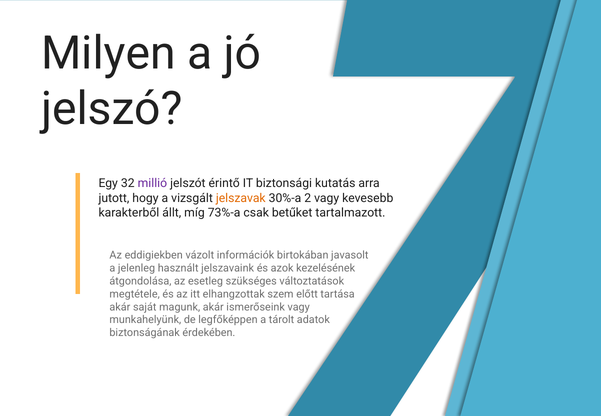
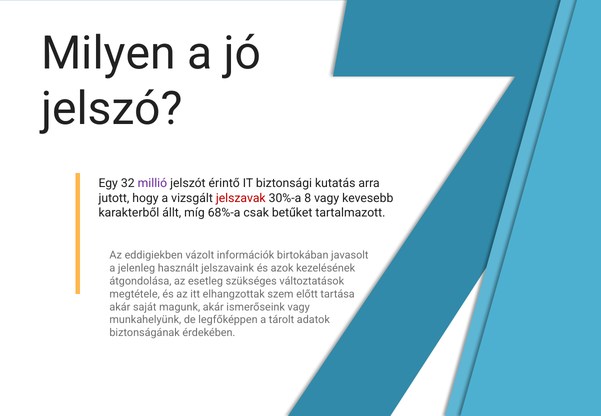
jelszavak colour: orange -> red (241, 198)
2: 2 -> 8 (308, 198)
73%-a: 73%-a -> 68%-a (224, 213)
